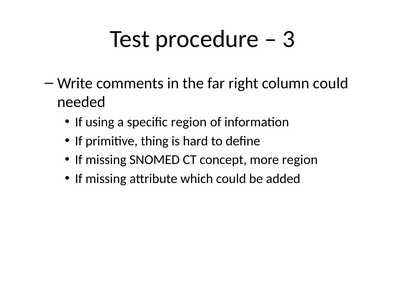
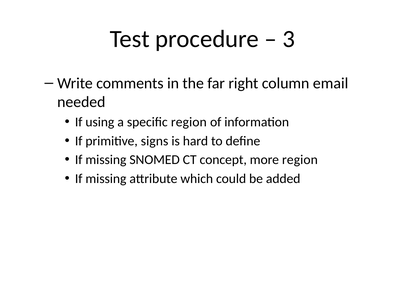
column could: could -> email (331, 83)
thing: thing -> signs (155, 141)
